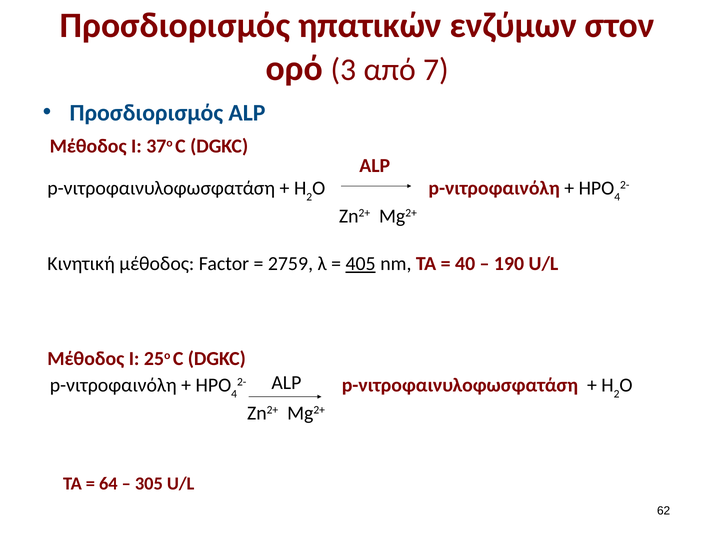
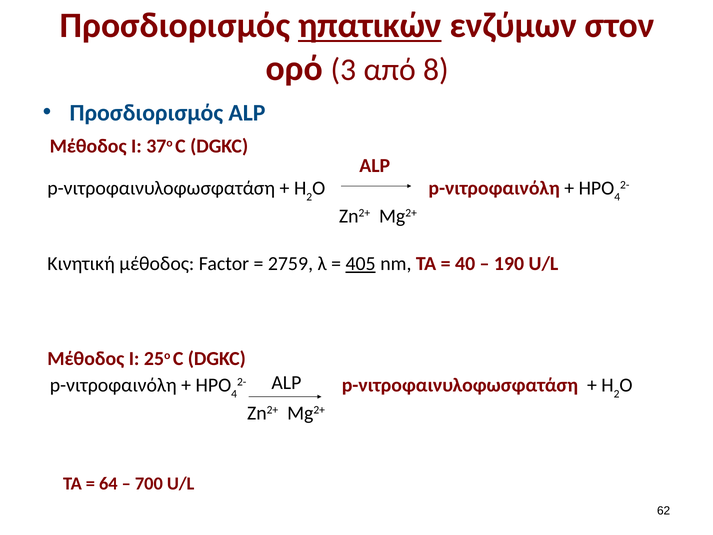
ηπατικών underline: none -> present (370, 26)
7: 7 -> 8 (436, 70)
305: 305 -> 700 (149, 484)
